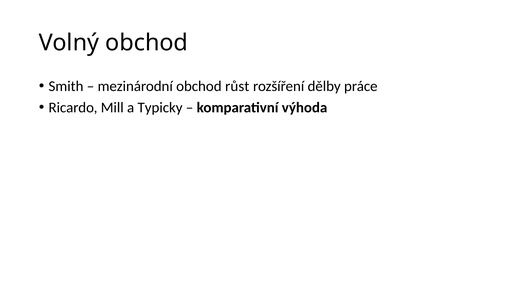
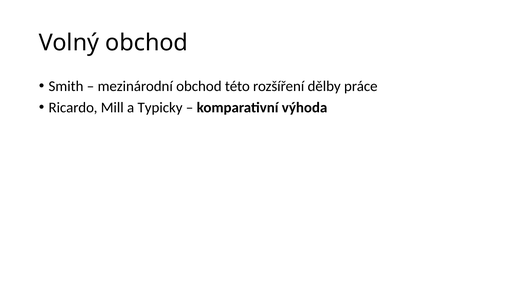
růst: růst -> této (237, 86)
